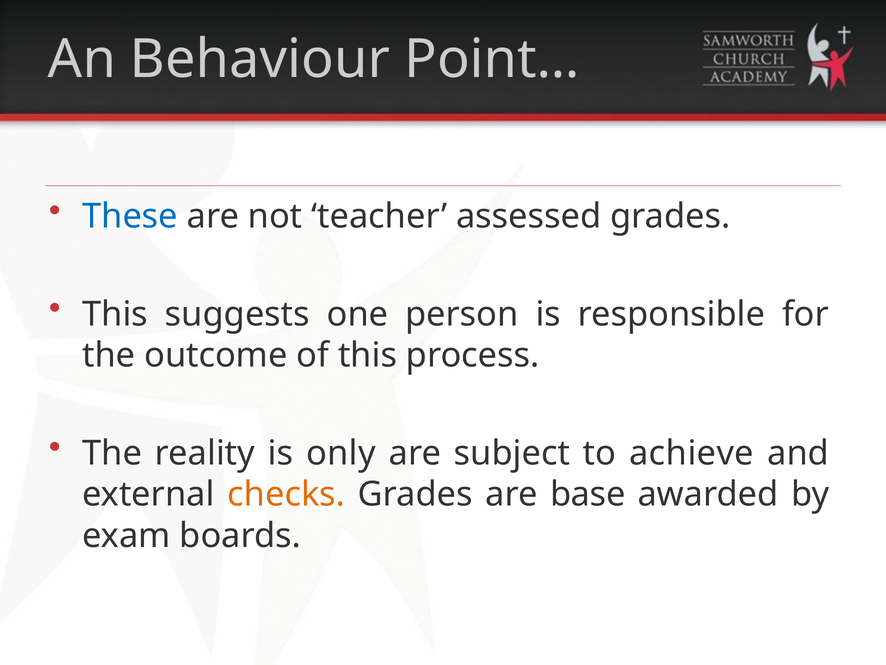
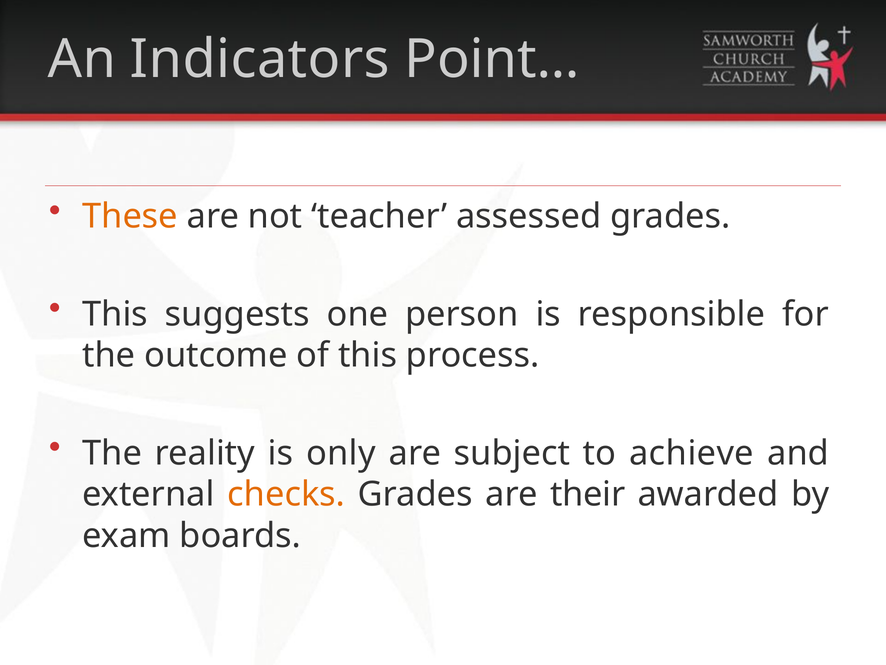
Behaviour: Behaviour -> Indicators (260, 60)
These colour: blue -> orange (130, 216)
base: base -> their (588, 494)
